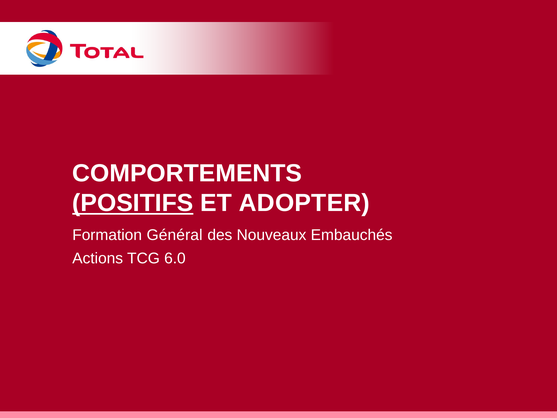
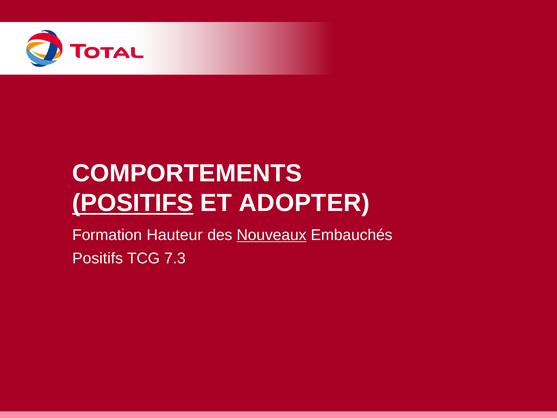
Général: Général -> Hauteur (175, 235)
Nouveaux underline: none -> present (272, 235)
Actions: Actions -> Positifs (98, 258)
6.0: 6.0 -> 7.3 (175, 258)
